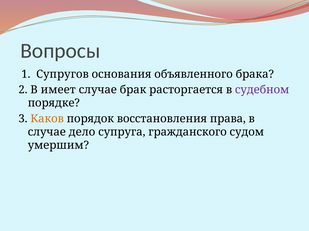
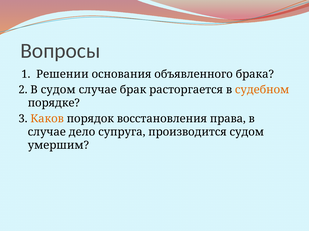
Супругов: Супругов -> Решении (62, 74)
В имеет: имеет -> судом (58, 90)
судебном colour: purple -> orange (262, 90)
гражданского: гражданского -> производится (188, 132)
